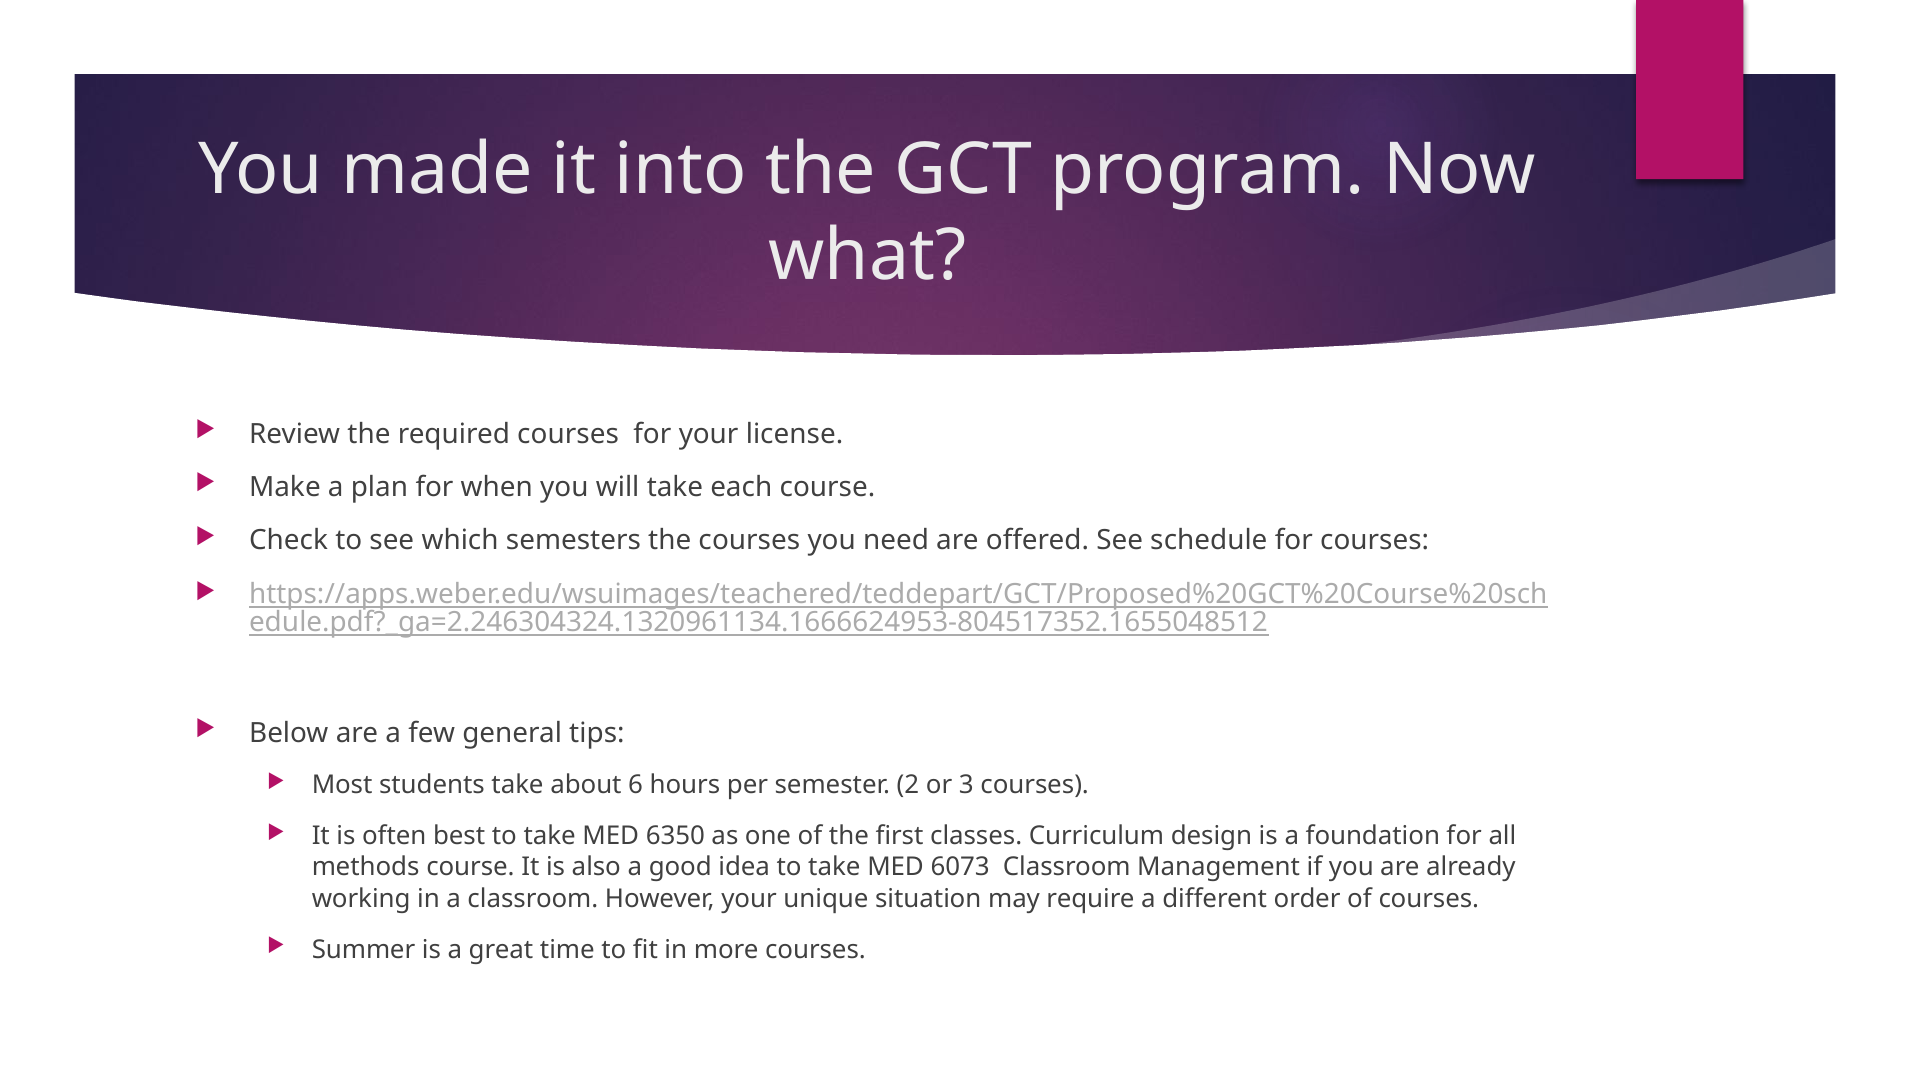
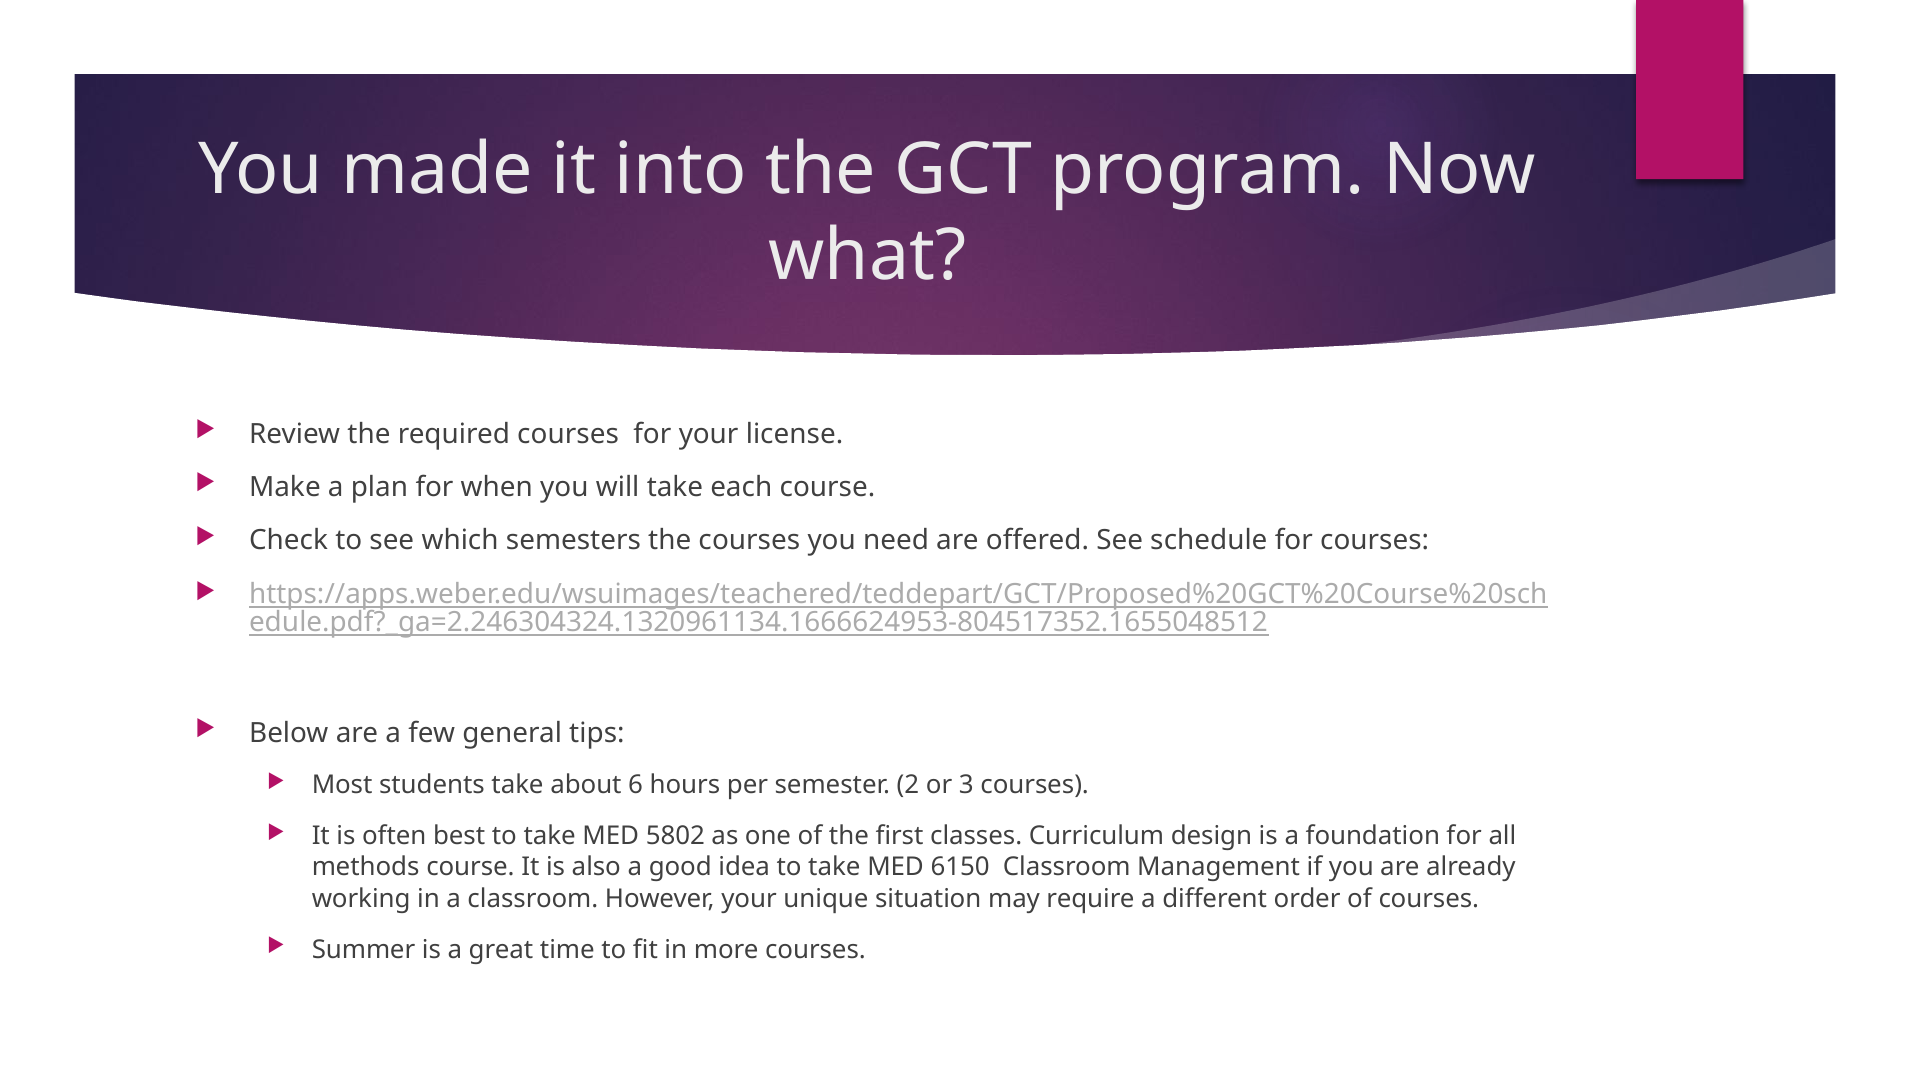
6350: 6350 -> 5802 (675, 836)
6073: 6073 -> 6150 (960, 867)
